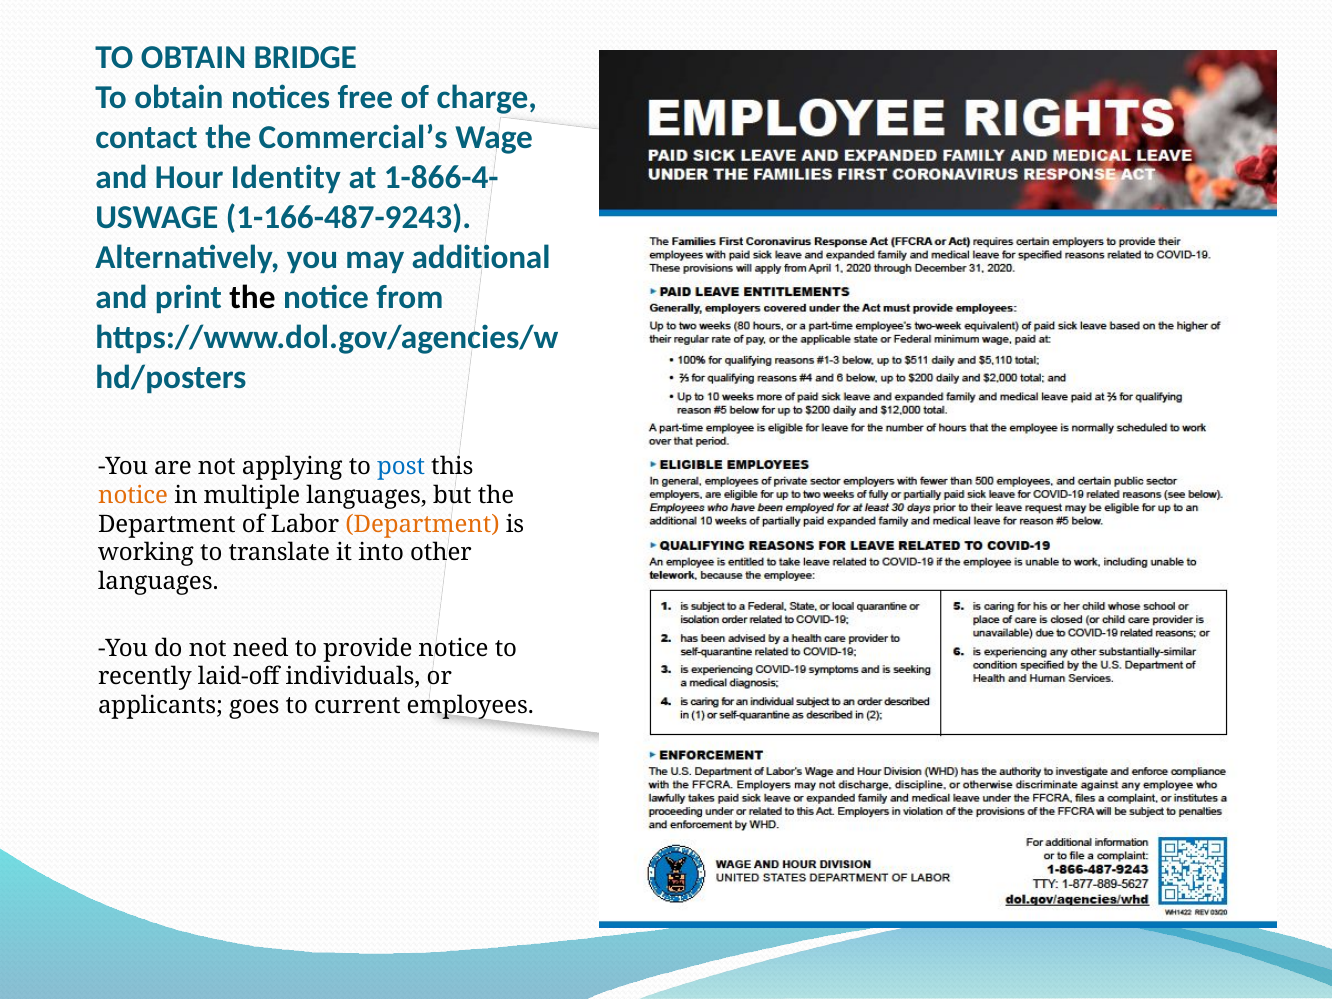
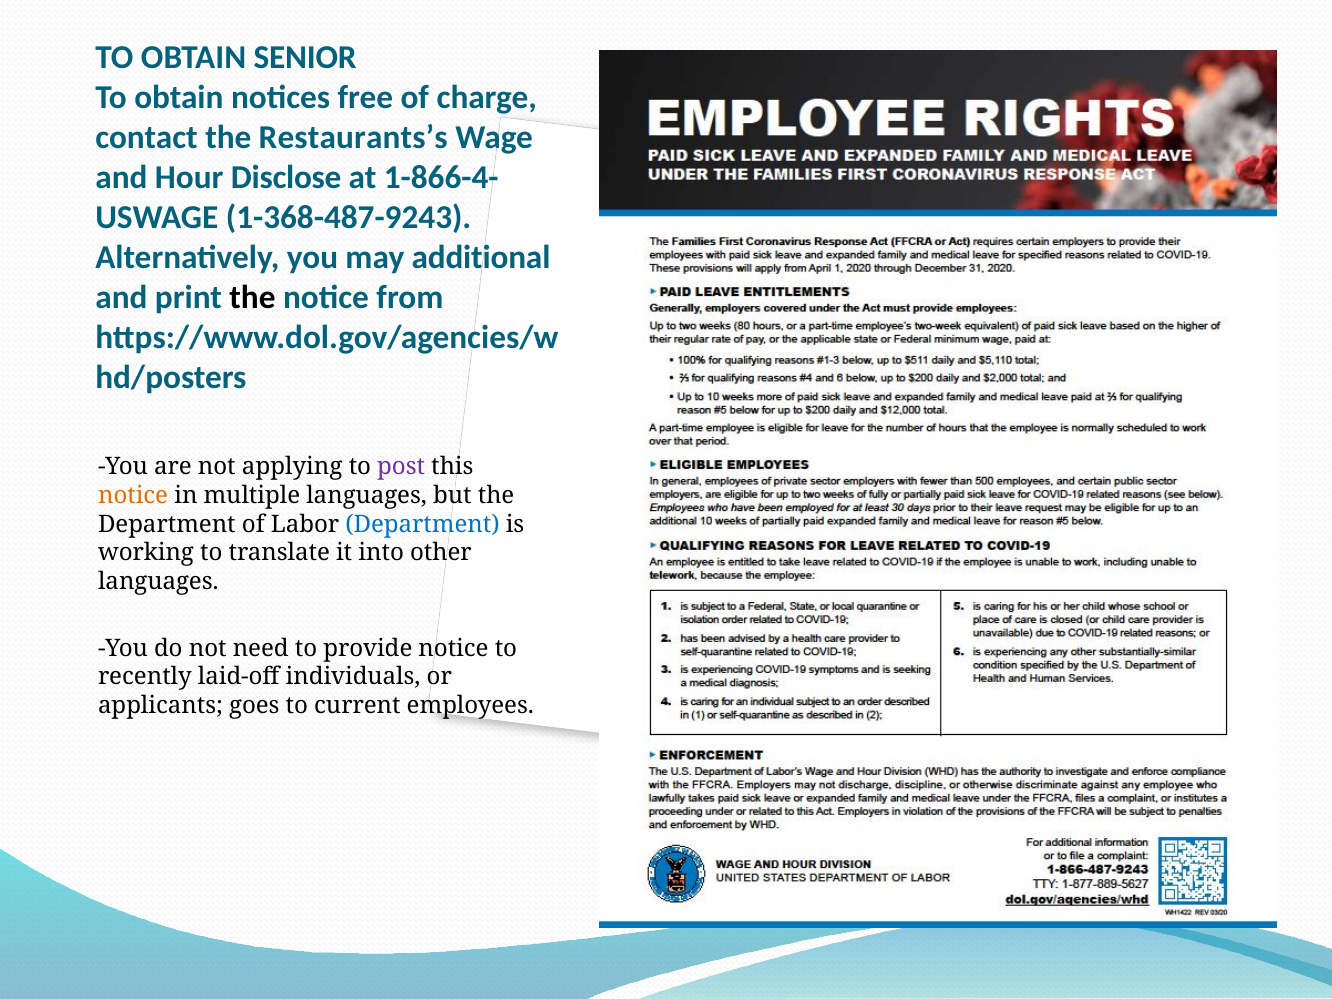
BRIDGE: BRIDGE -> SENIOR (305, 58)
Commercial’s: Commercial’s -> Restaurants’s (353, 138)
Identity: Identity -> Disclose (286, 178)
1-166-487-9243: 1-166-487-9243 -> 1-368-487-9243 (349, 218)
post colour: blue -> purple (401, 467)
Department colour: orange -> blue (423, 524)
